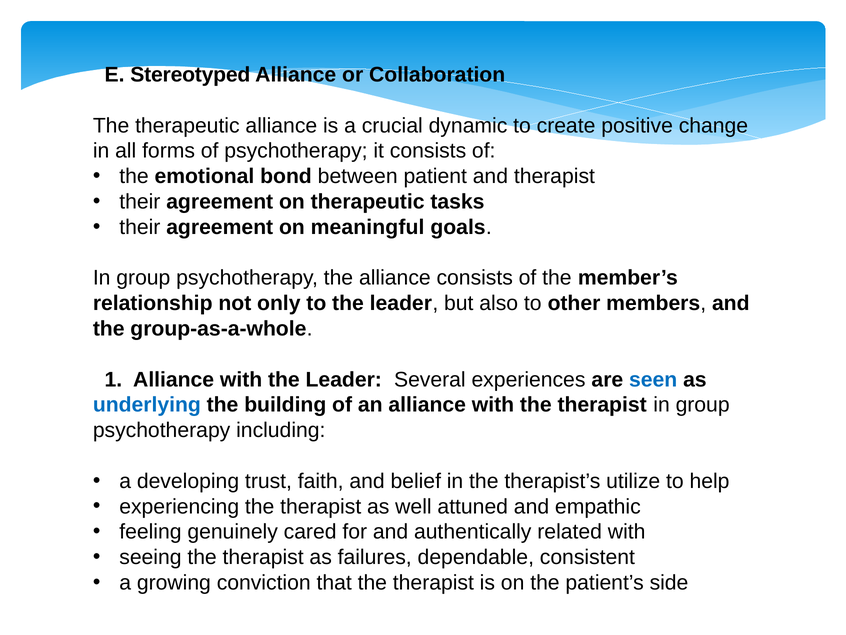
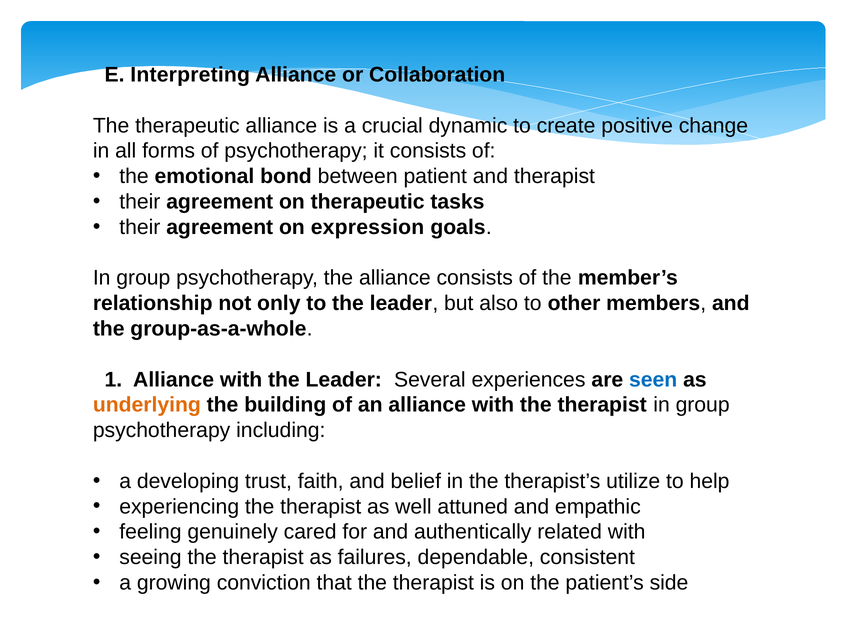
Stereotyped: Stereotyped -> Interpreting (190, 75)
meaningful: meaningful -> expression (368, 227)
underlying colour: blue -> orange (147, 405)
